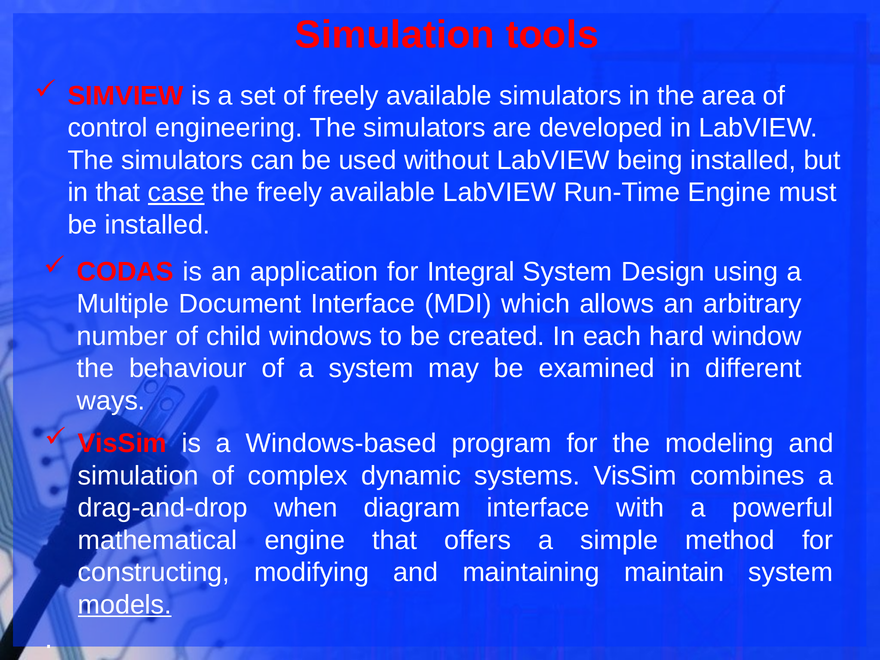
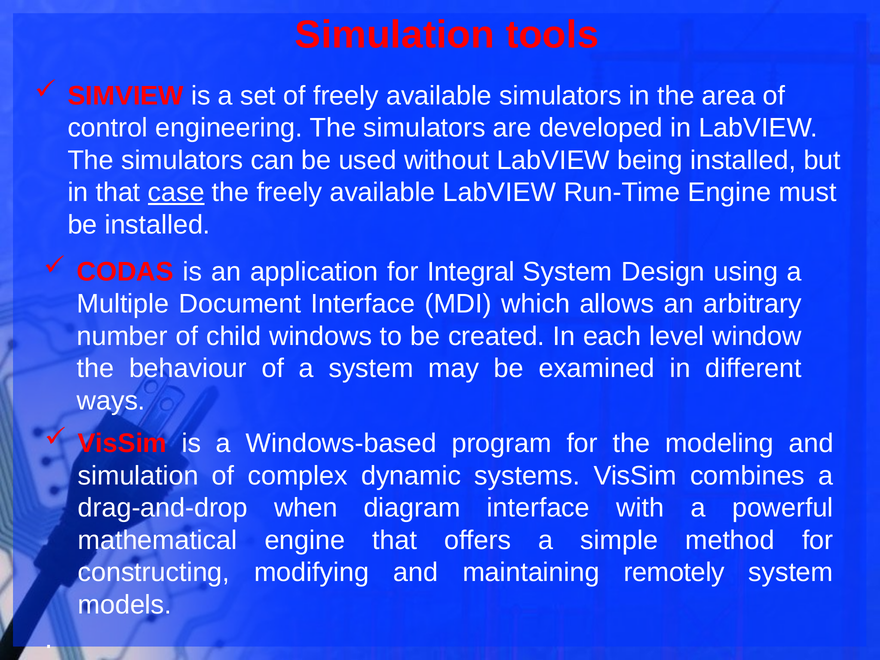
hard: hard -> level (677, 336)
maintain: maintain -> remotely (674, 572)
models underline: present -> none (125, 605)
